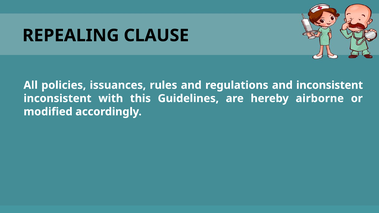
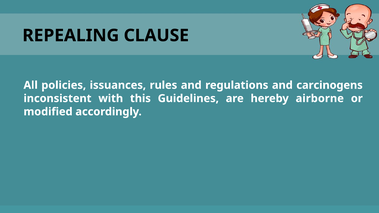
and inconsistent: inconsistent -> carcinogens (330, 85)
